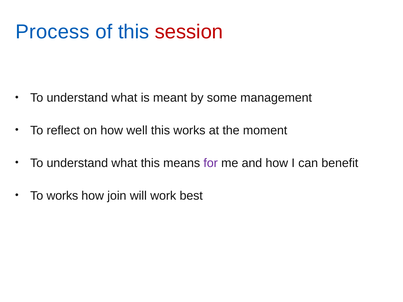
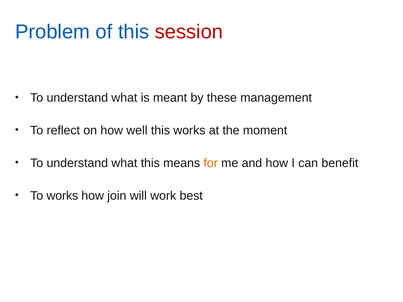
Process: Process -> Problem (53, 32)
some: some -> these (222, 98)
for colour: purple -> orange (211, 163)
